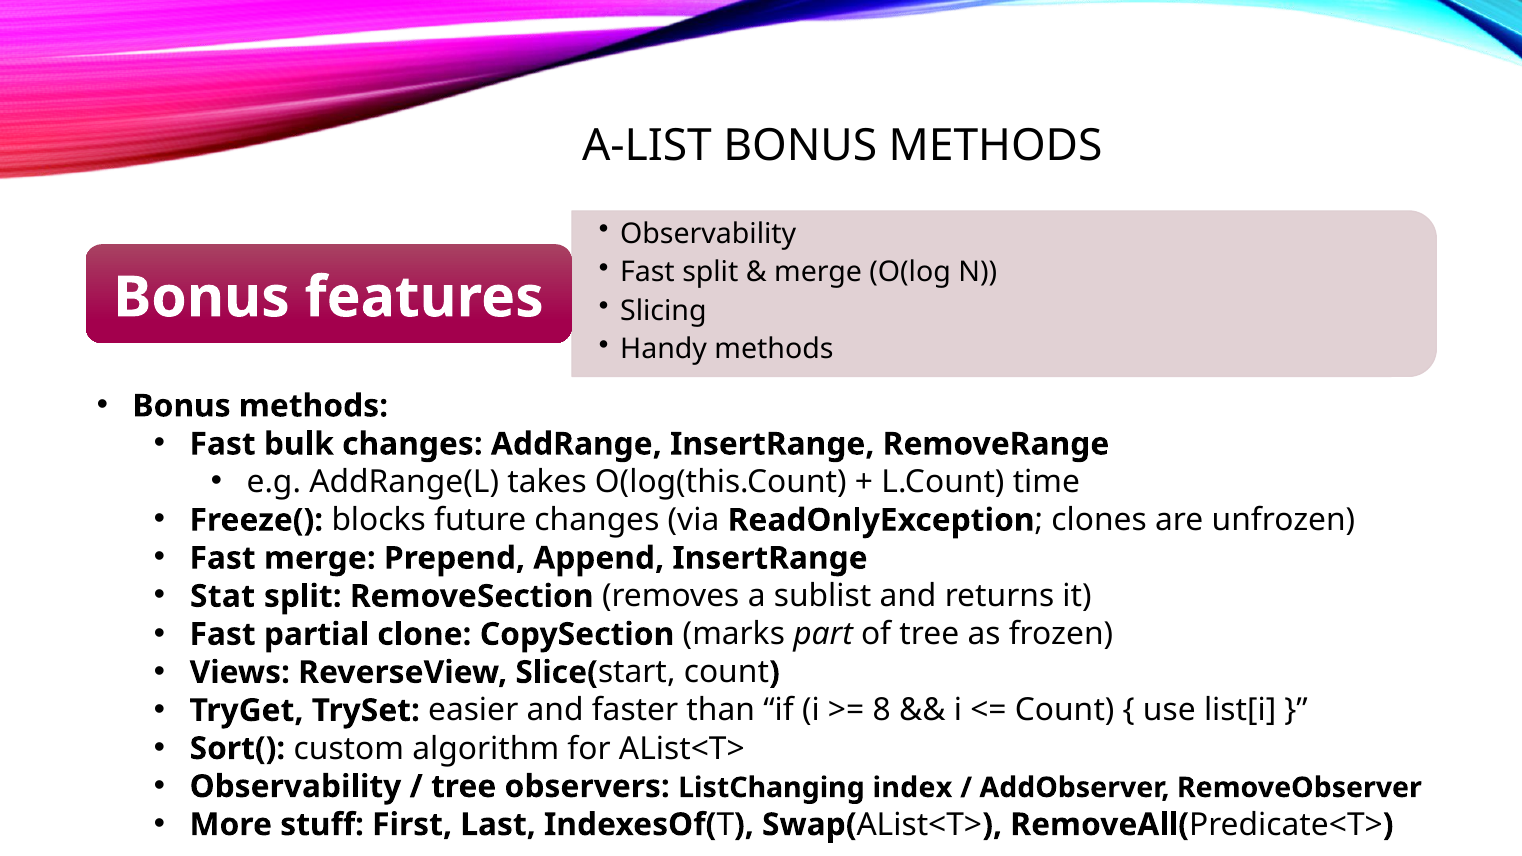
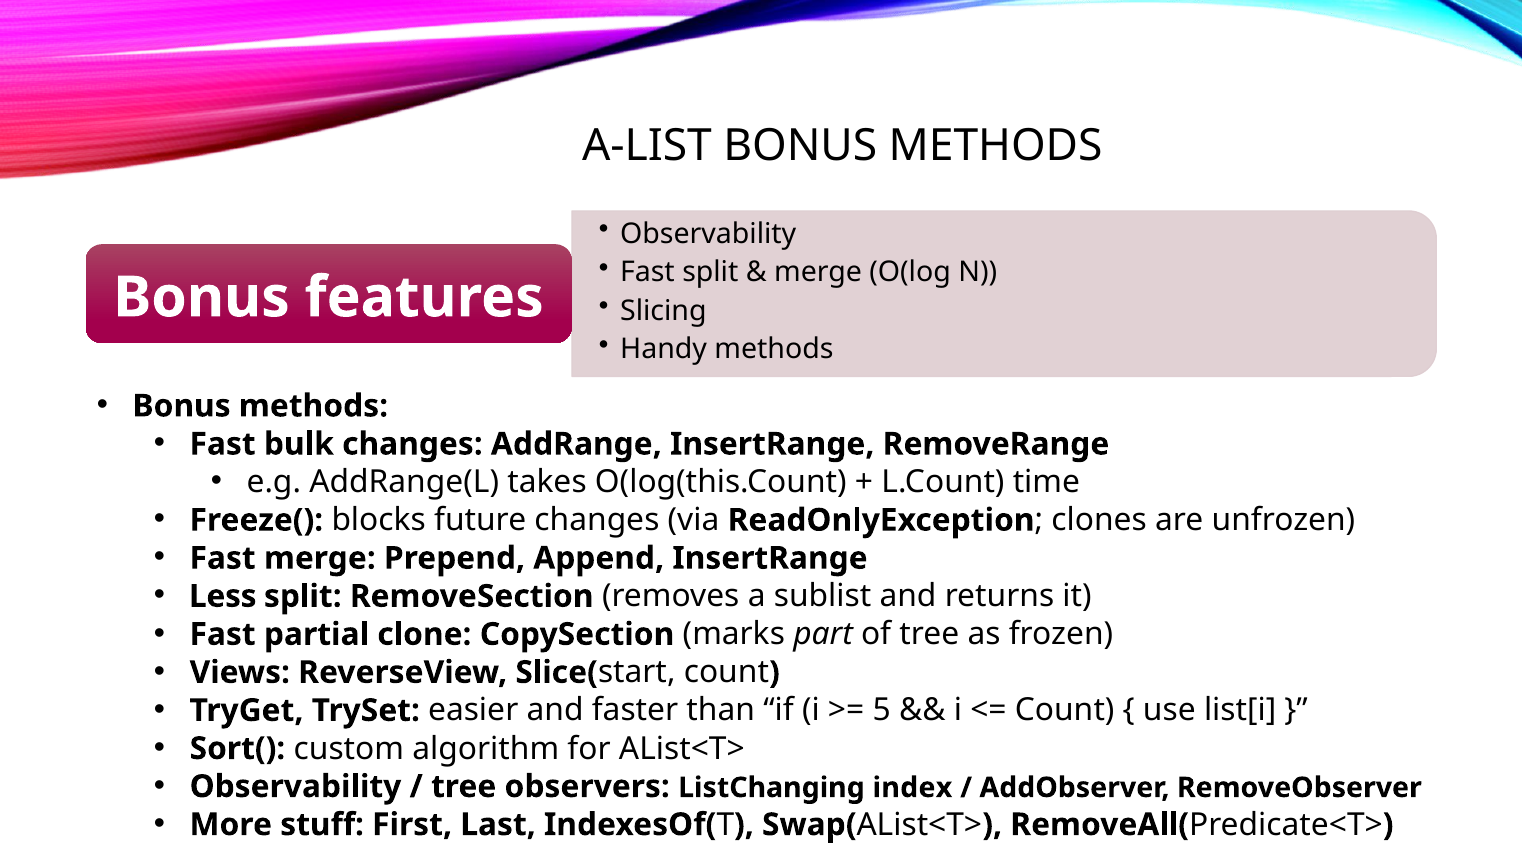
Stat: Stat -> Less (223, 596)
8: 8 -> 5 (882, 711)
